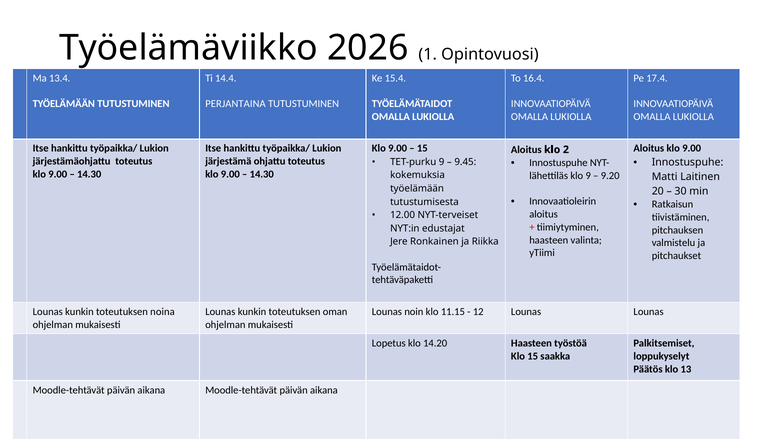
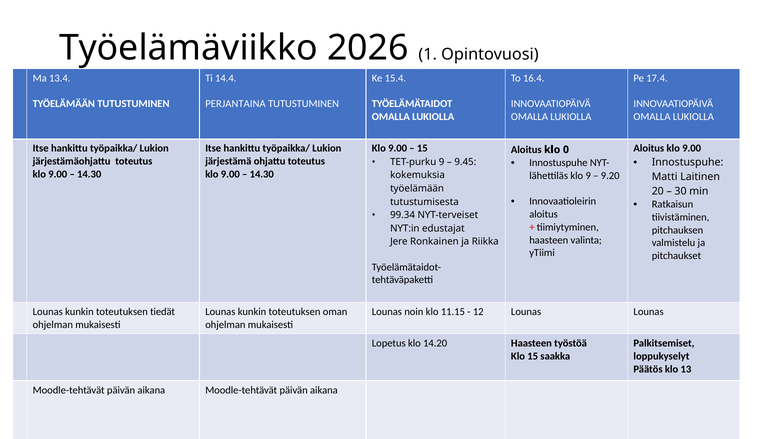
2: 2 -> 0 (566, 150)
12.00: 12.00 -> 99.34 (403, 215)
noina: noina -> tiedät (163, 311)
